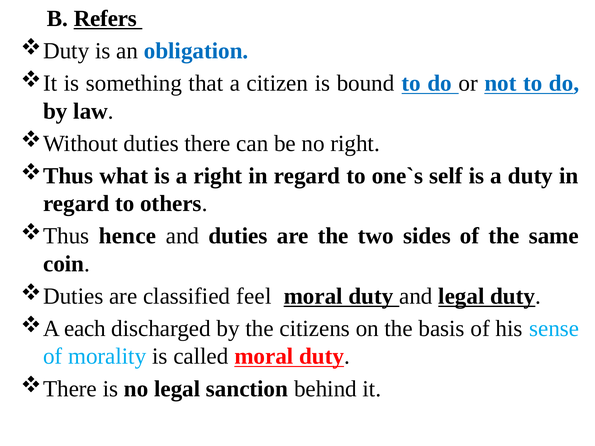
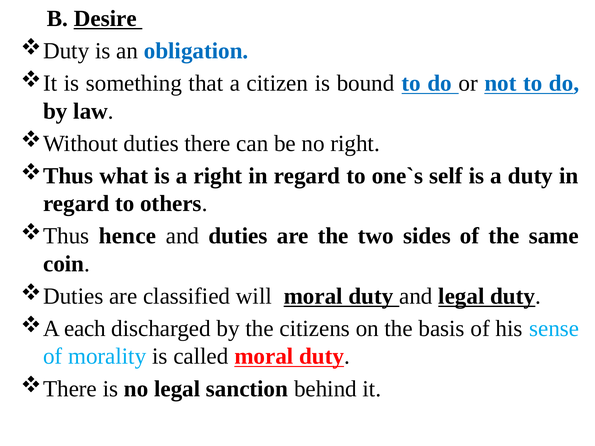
Refers: Refers -> Desire (105, 18)
feel: feel -> will (254, 296)
